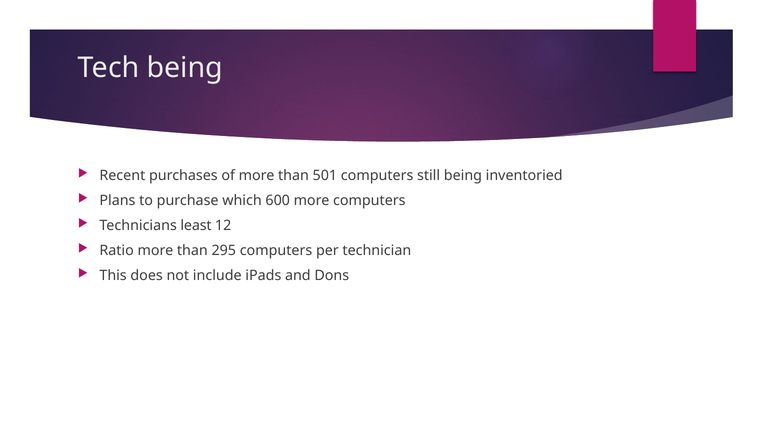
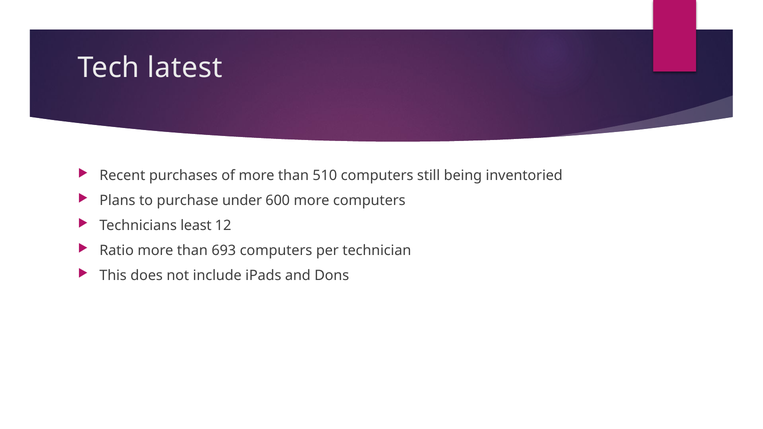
Tech being: being -> latest (185, 68)
501: 501 -> 510 (325, 175)
which: which -> under (242, 200)
295: 295 -> 693 (224, 251)
